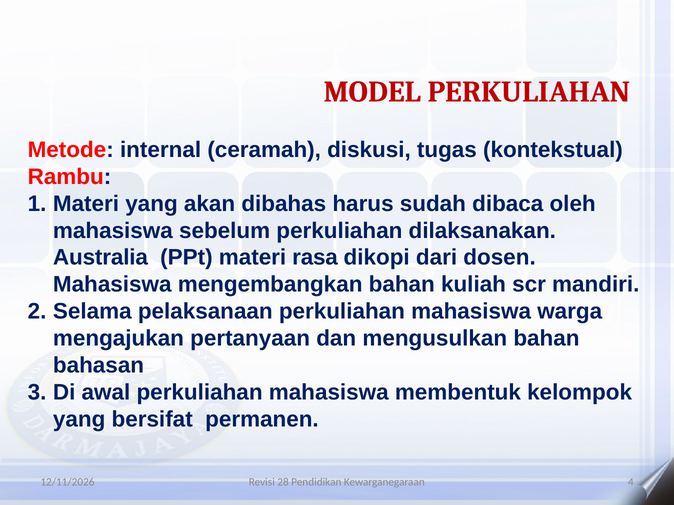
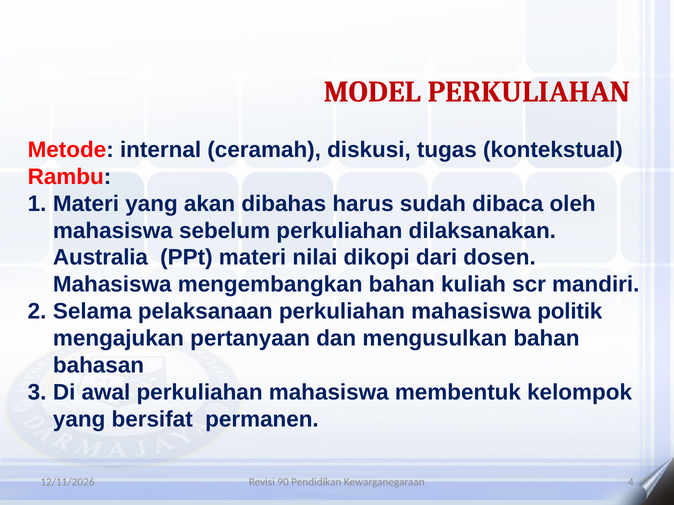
rasa: rasa -> nilai (315, 258)
warga: warga -> politik (570, 312)
28: 28 -> 90 (283, 483)
